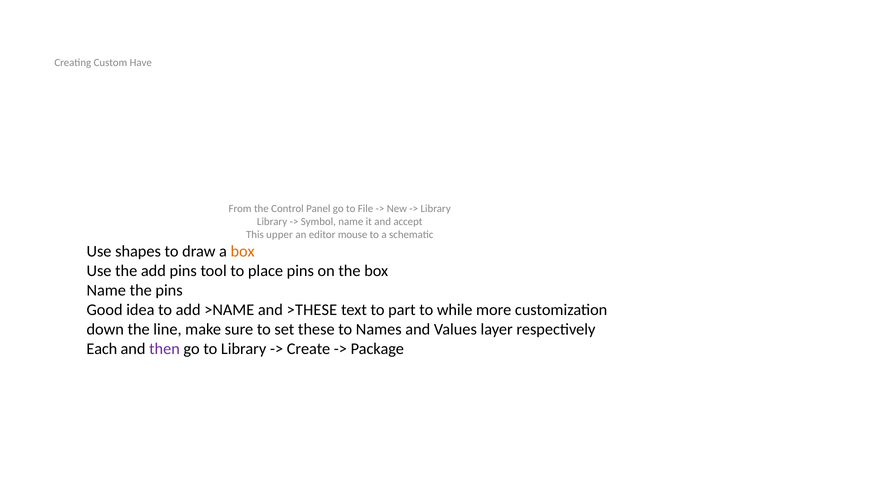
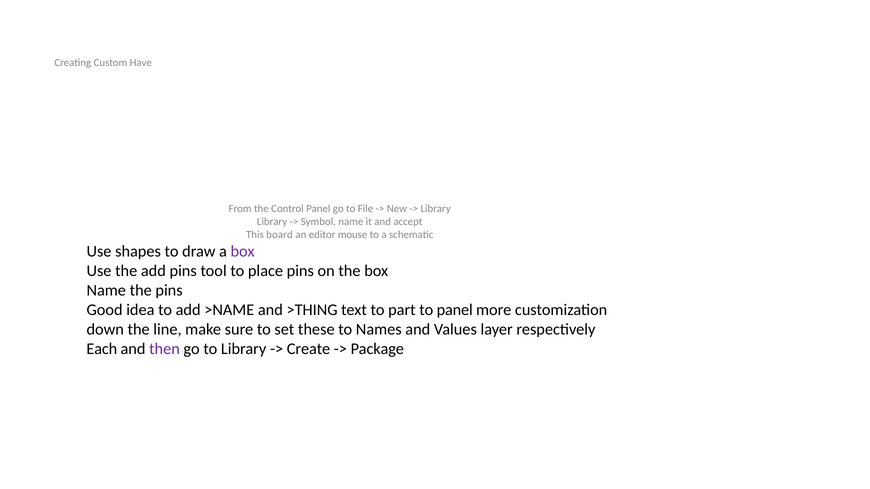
upper: upper -> board (280, 235)
box colour: orange -> purple (243, 251)
>THESE: >THESE -> >THING (312, 310)
to while: while -> panel (455, 310)
